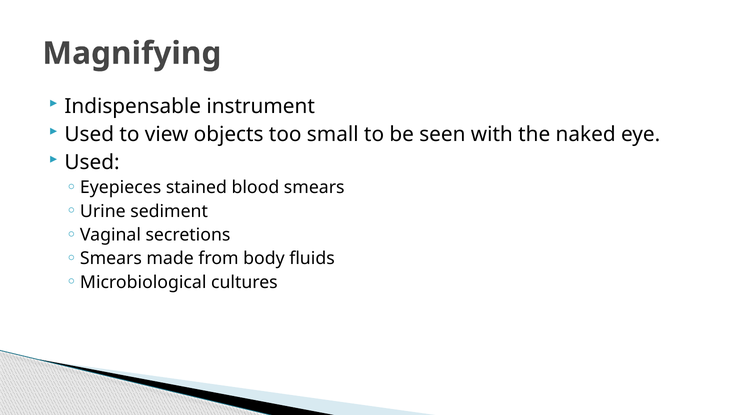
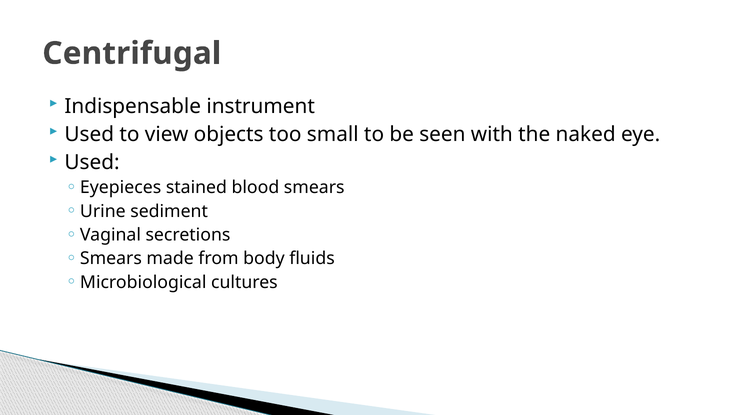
Magnifying: Magnifying -> Centrifugal (132, 53)
